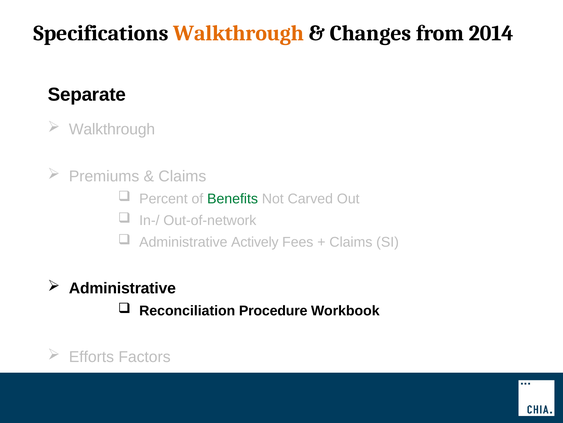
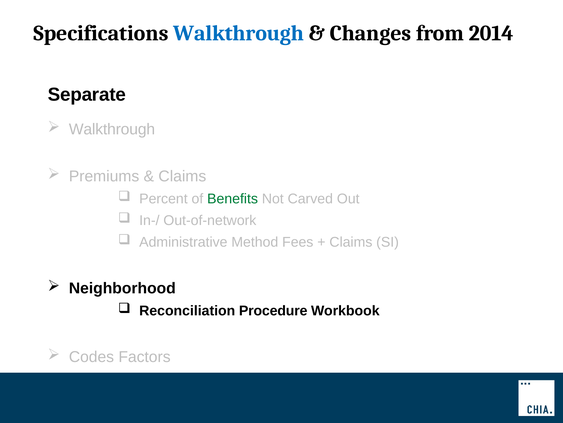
Walkthrough colour: orange -> blue (239, 33)
Actively: Actively -> Method (255, 242)
Administrative: Administrative -> Neighborhood (122, 288)
Efforts: Efforts -> Codes (91, 356)
